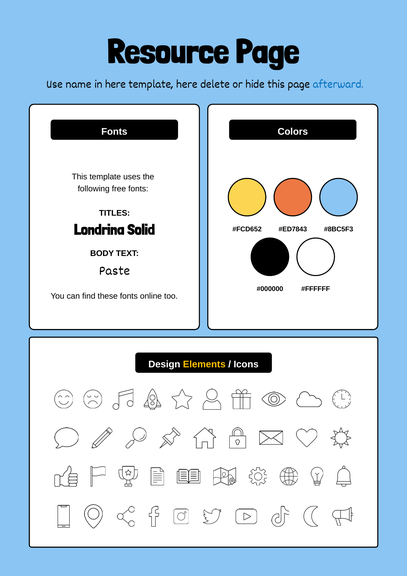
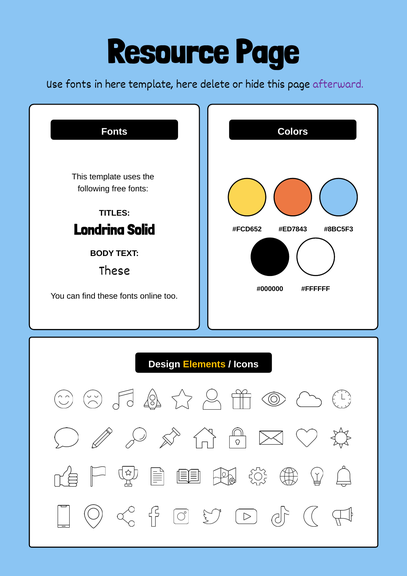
Use name: name -> fonts (78, 84)
afterward colour: blue -> purple (338, 84)
Paste: Paste -> These (114, 270)
